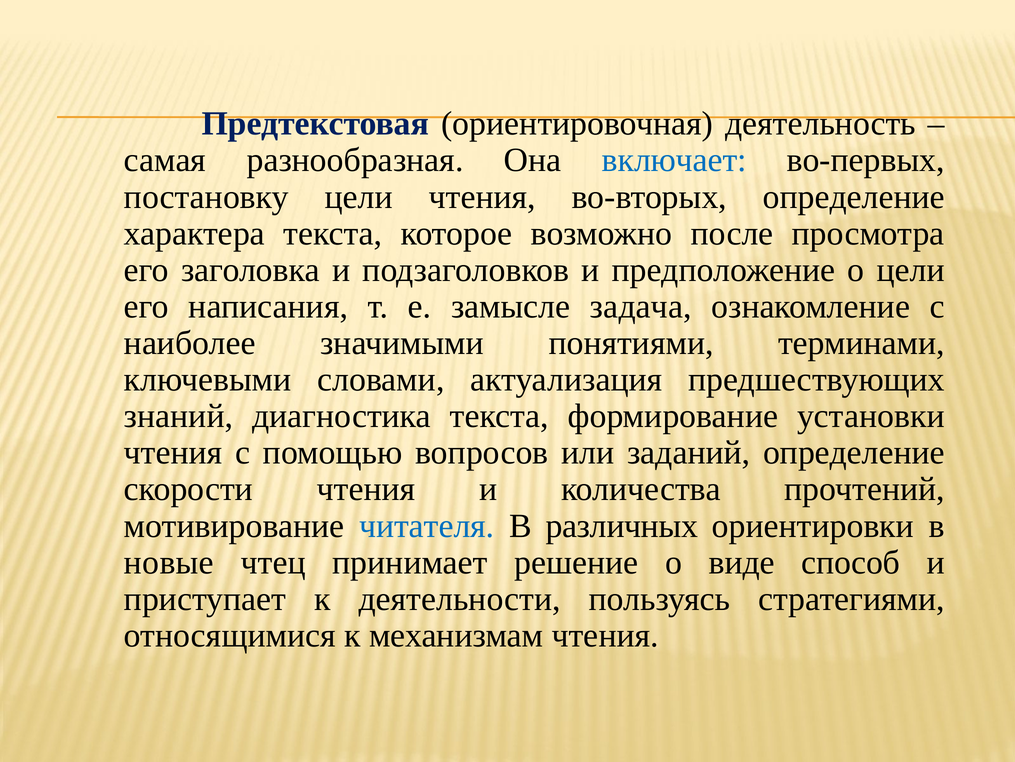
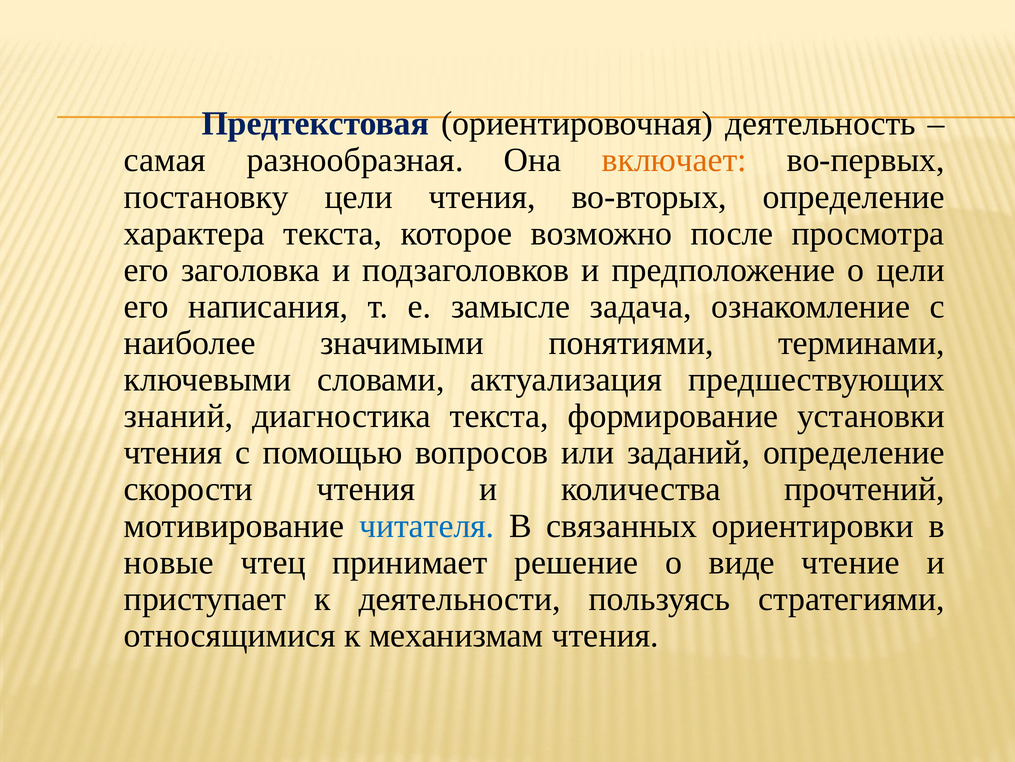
включает colour: blue -> orange (674, 160)
различных: различных -> связанных (622, 525)
способ: способ -> чтение (851, 562)
